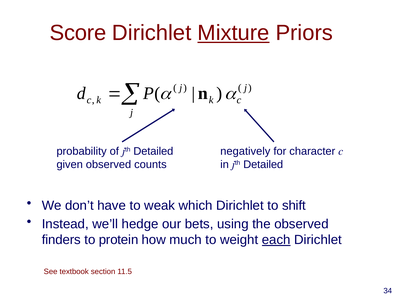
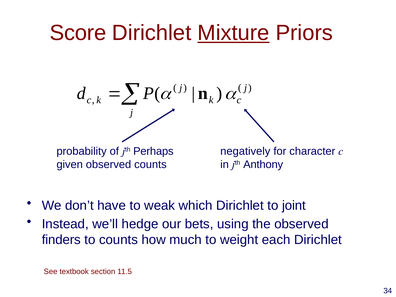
of jth Detailed: Detailed -> Perhaps (153, 151)
in jth Detailed: Detailed -> Anthony (263, 164)
shift: shift -> joint (294, 205)
to protein: protein -> counts (118, 240)
each underline: present -> none (276, 240)
